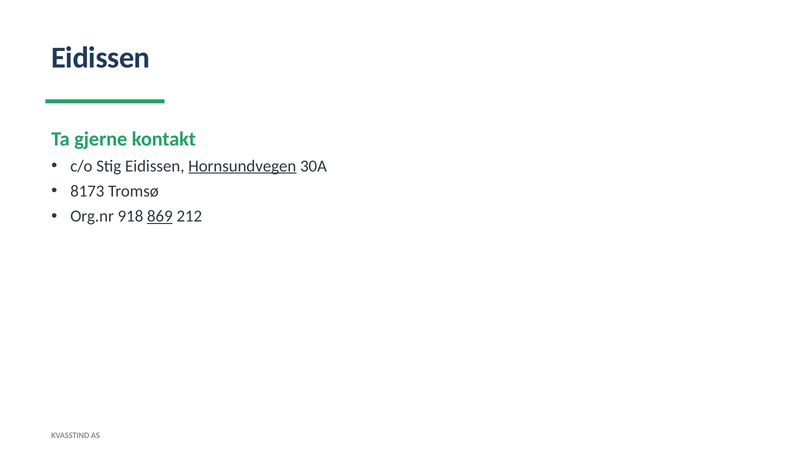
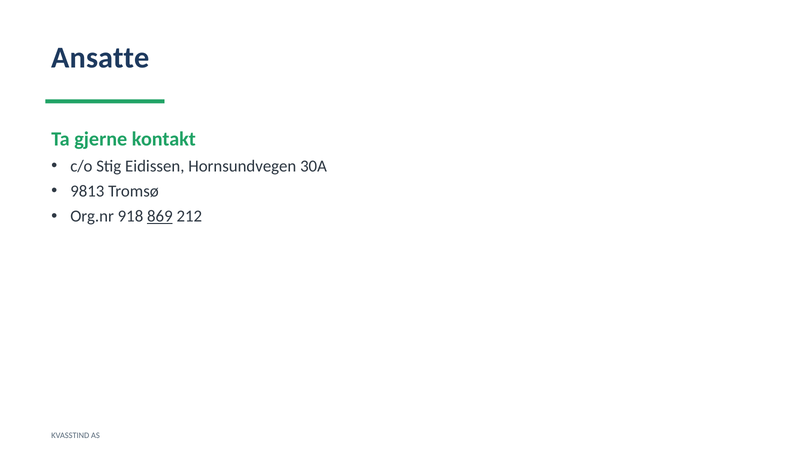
Eidissen: Eidissen -> Ansatte (100, 58)
Hornsundvegen underline: present -> none (242, 166)
8173: 8173 -> 9813 (87, 191)
